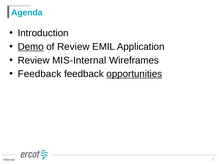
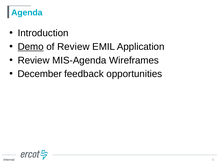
MIS-Internal: MIS-Internal -> MIS-Agenda (79, 60)
Feedback: Feedback -> December (40, 74)
opportunities underline: present -> none (134, 74)
